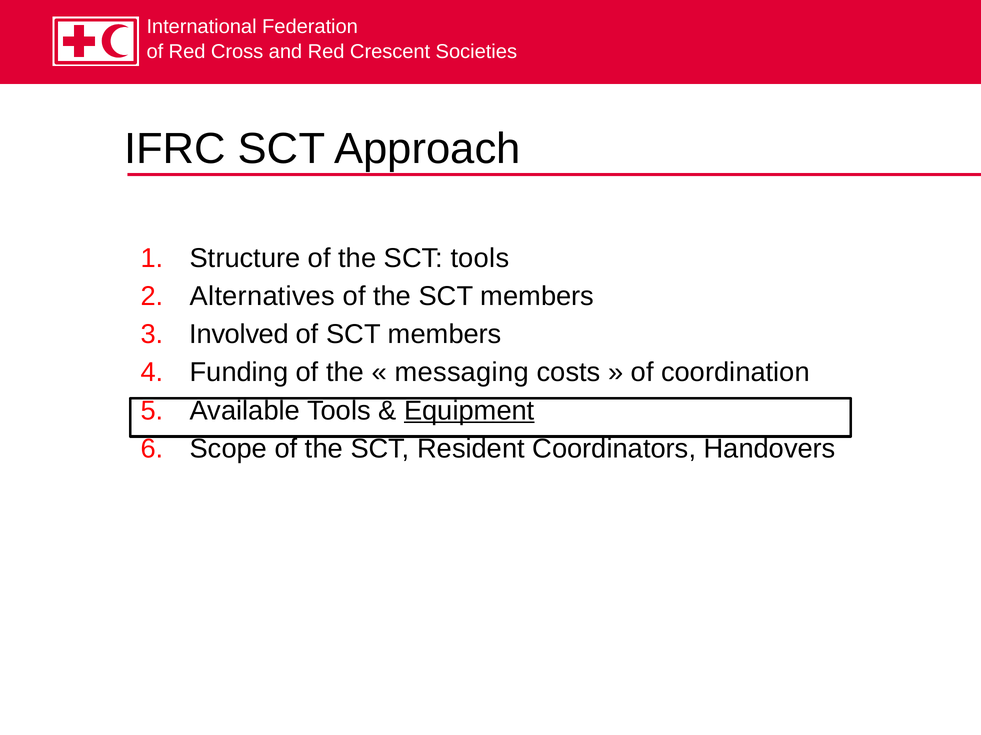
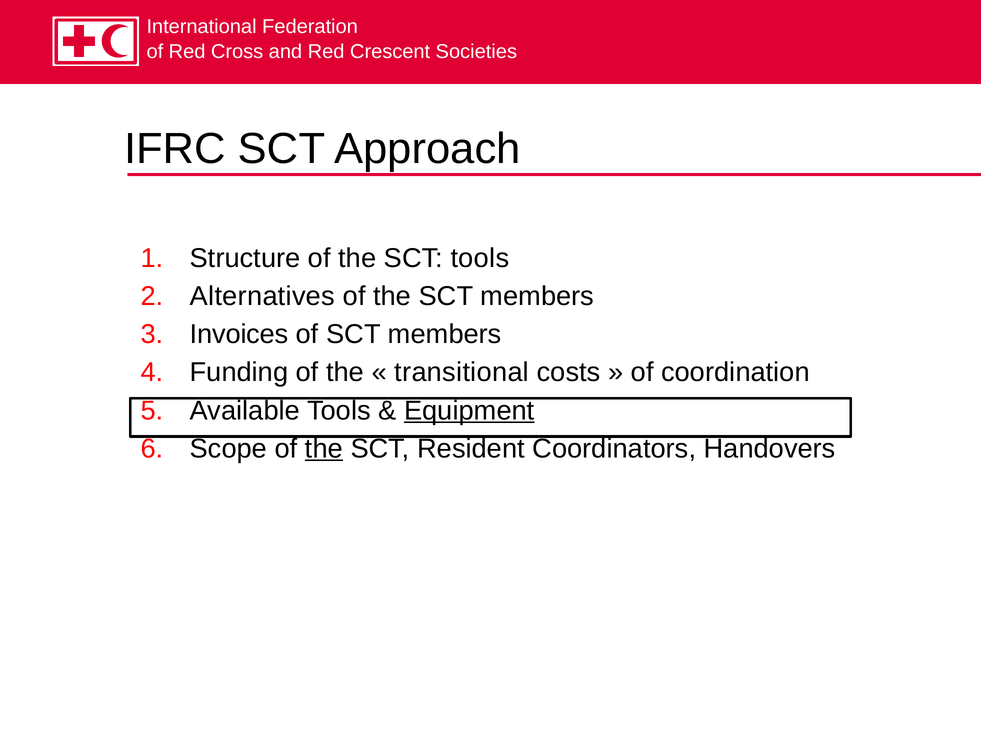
Involved: Involved -> Invoices (239, 335)
messaging: messaging -> transitional (462, 373)
the underline: none -> present (324, 449)
